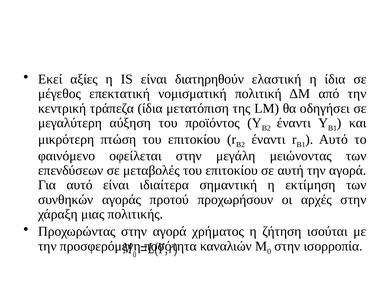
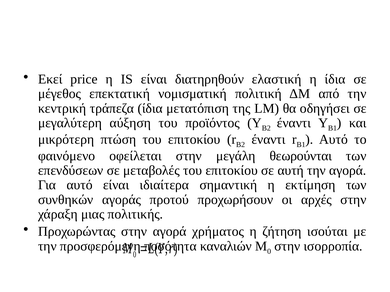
αξίες: αξίες -> price (84, 79)
μειώνοντας: μειώνοντας -> θεωρούνται (301, 156)
